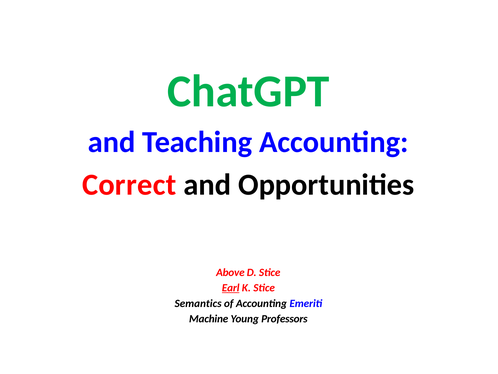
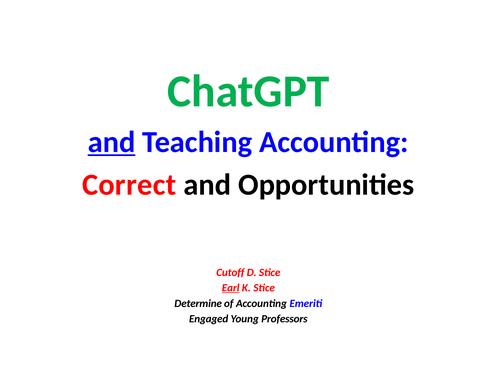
and underline: none -> present (112, 142)
Above: Above -> Cutoff (230, 272)
Semantics: Semantics -> Determine (198, 303)
Machine: Machine -> Engaged (209, 319)
